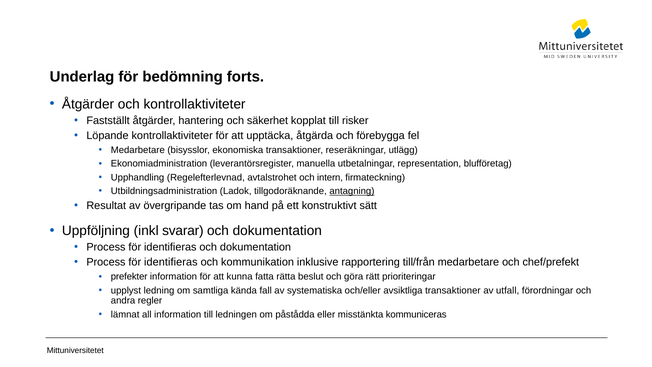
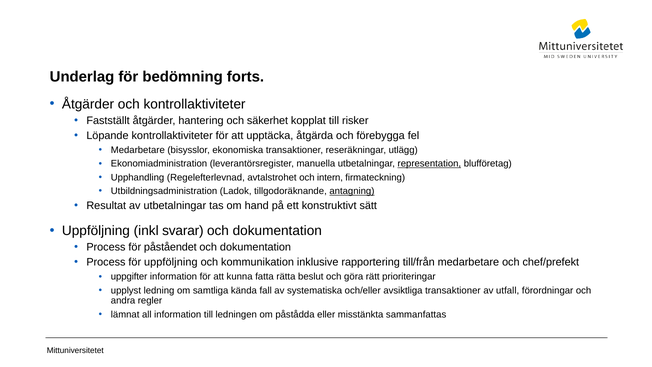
representation underline: none -> present (429, 164)
av övergripande: övergripande -> utbetalningar (175, 205)
identifieras: identifieras -> påståendet (170, 247)
identifieras: identifieras -> uppföljning (171, 262)
prefekter: prefekter -> uppgifter (129, 277)
kommuniceras: kommuniceras -> sammanfattas (416, 314)
